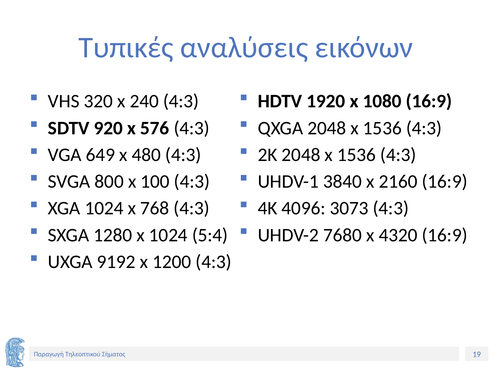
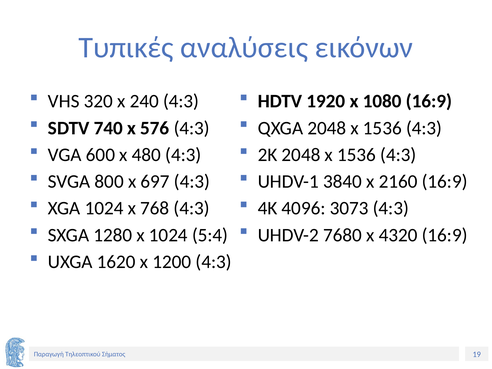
920: 920 -> 740 (108, 128)
649: 649 -> 600 (100, 155)
100: 100 -> 697 (155, 182)
9192: 9192 -> 1620 (116, 262)
